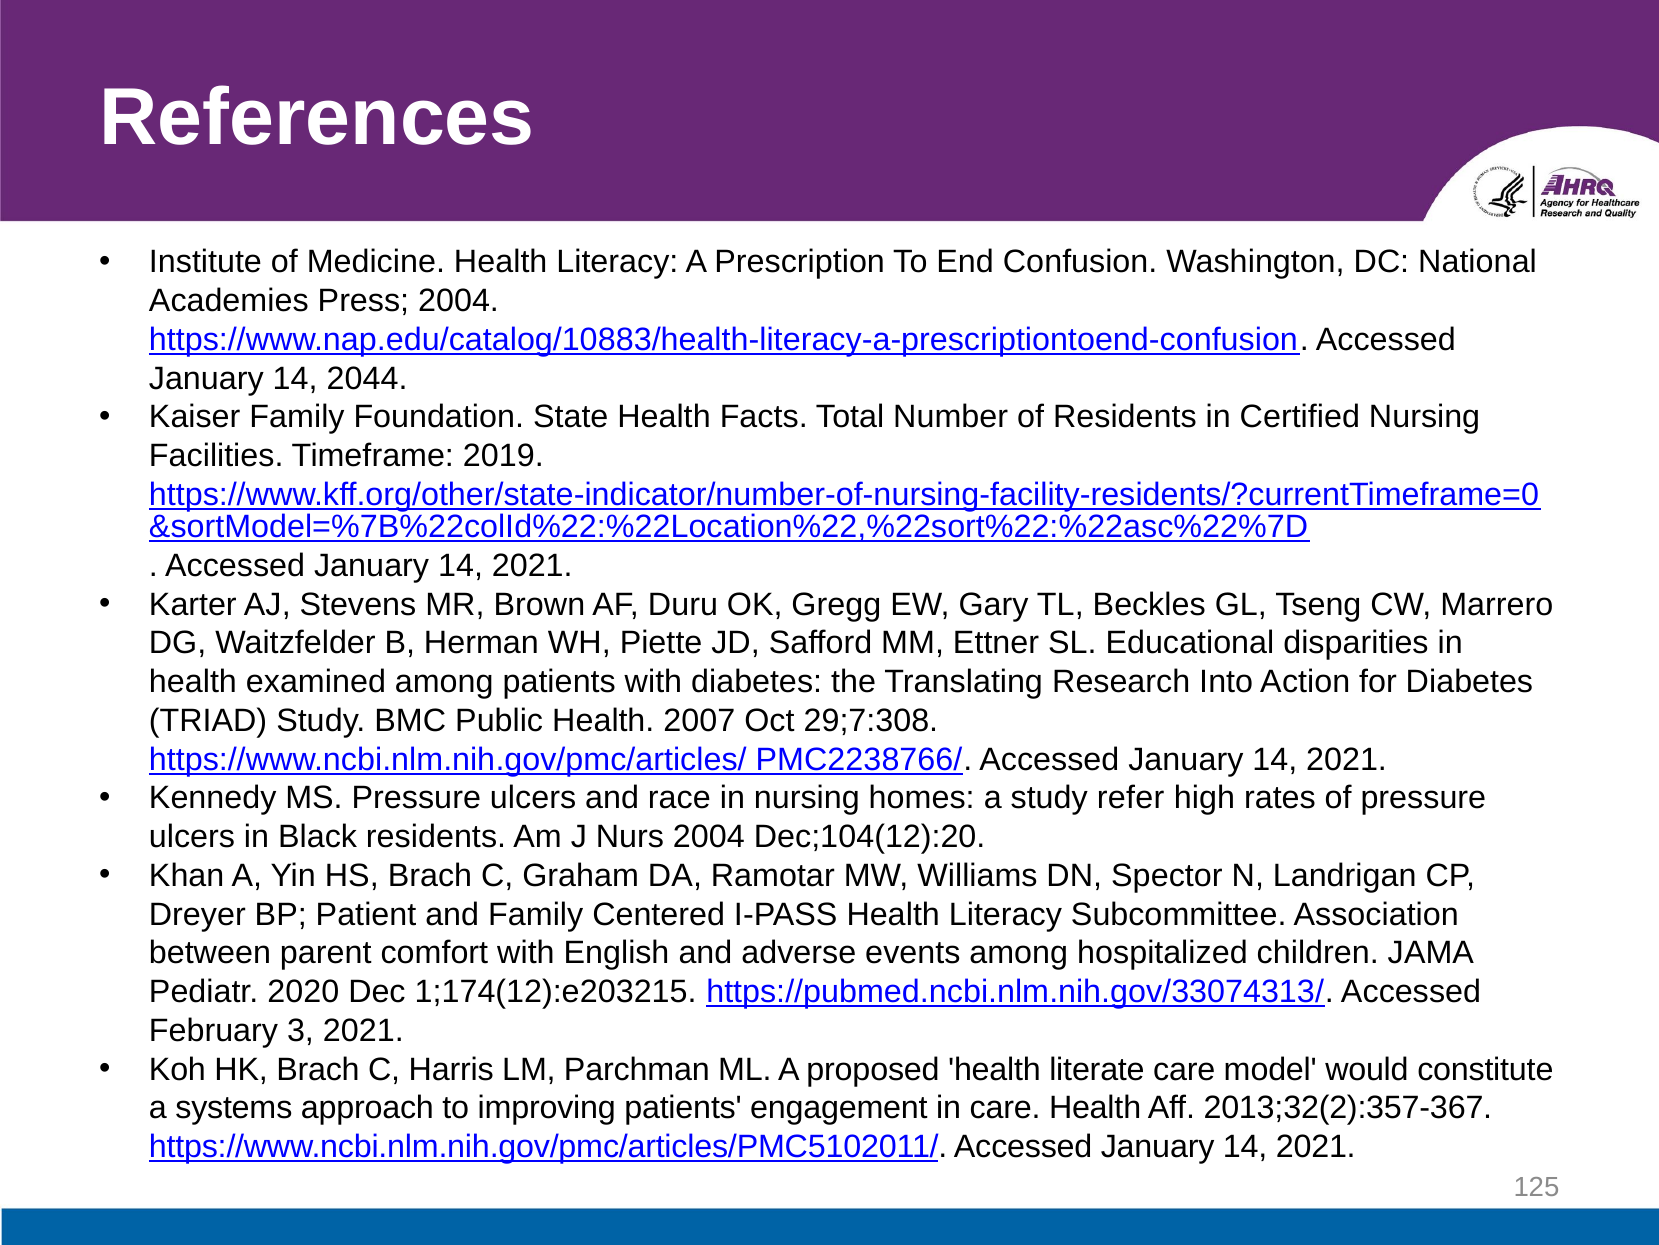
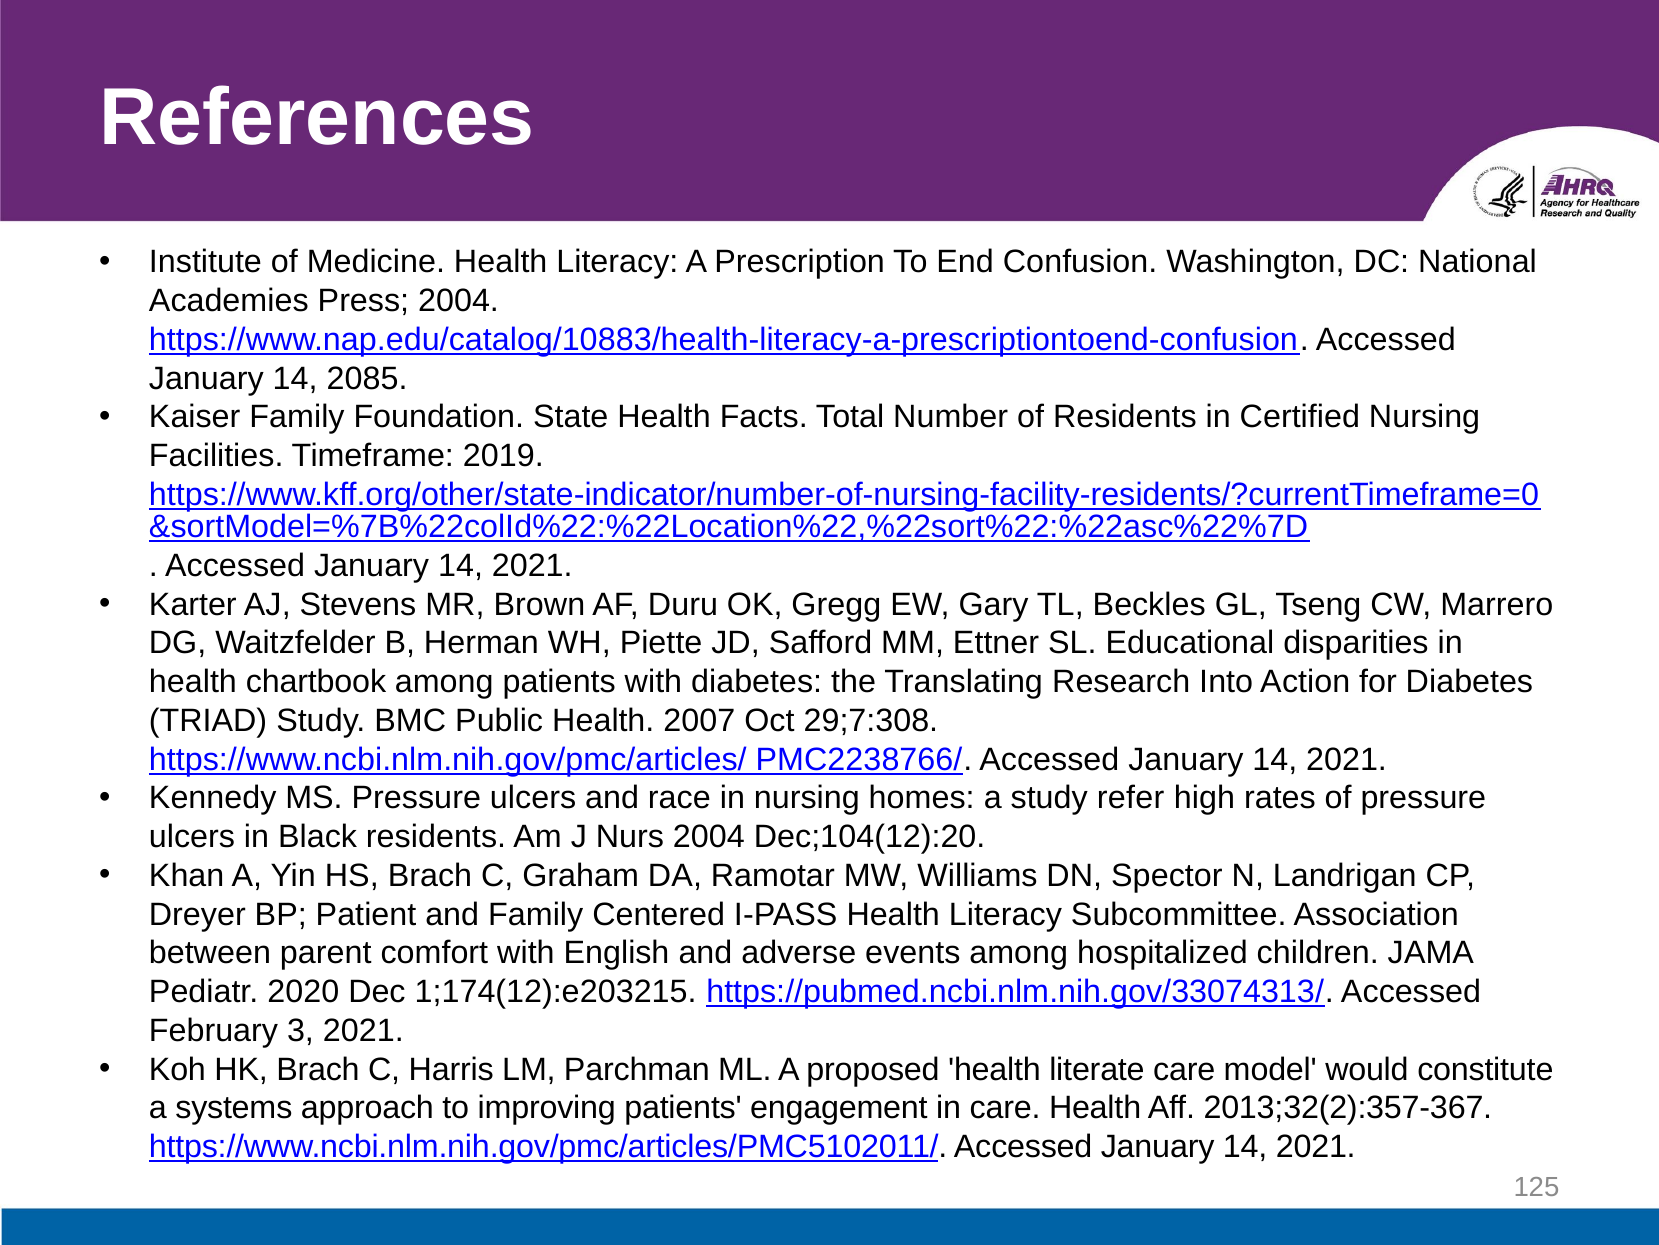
2044: 2044 -> 2085 (367, 378)
examined: examined -> chartbook (316, 682)
